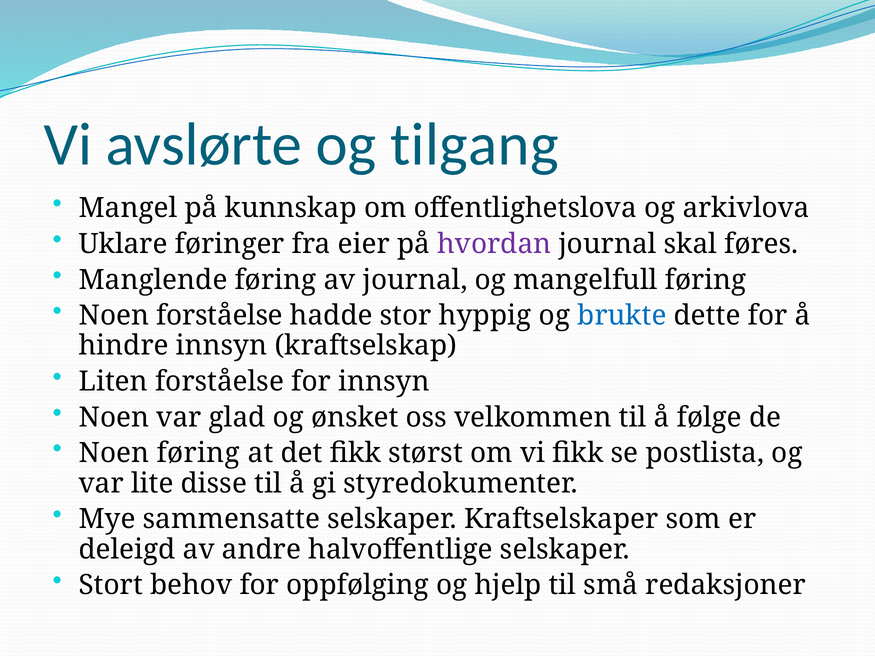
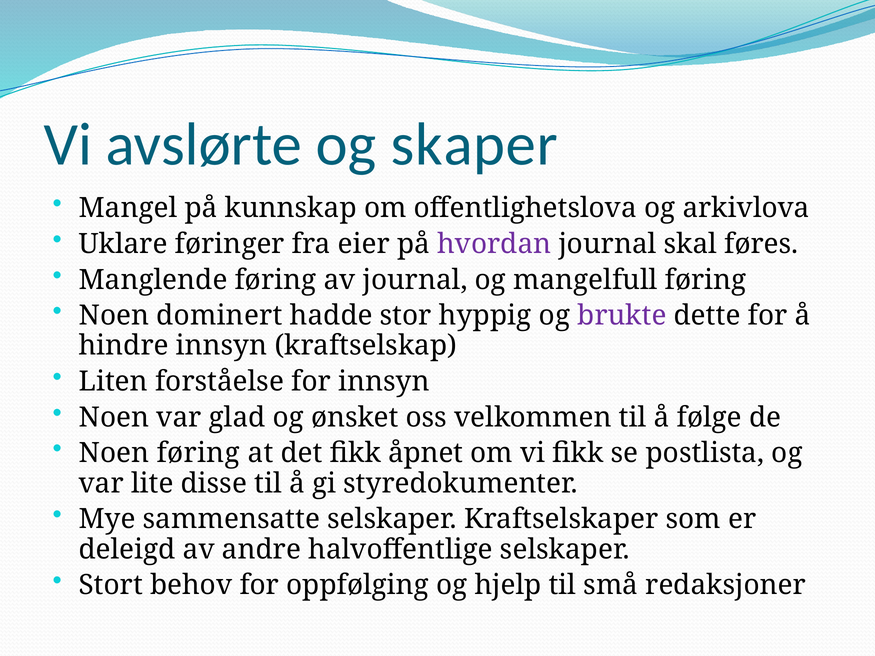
tilgang: tilgang -> skaper (474, 145)
Noen forståelse: forståelse -> dominert (219, 316)
brukte colour: blue -> purple (622, 316)
størst: størst -> åpnet (426, 453)
